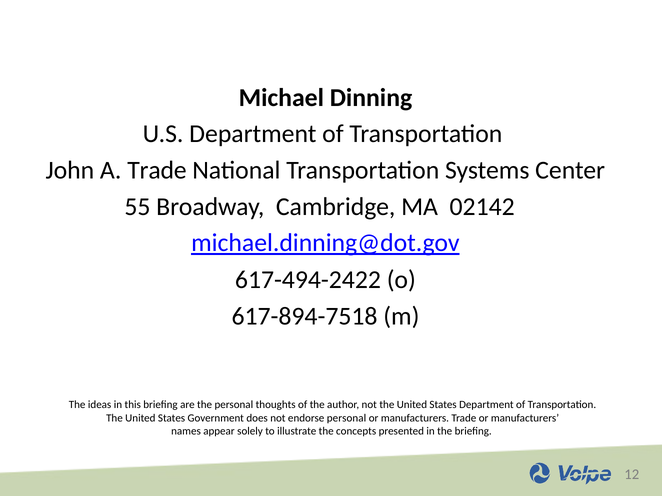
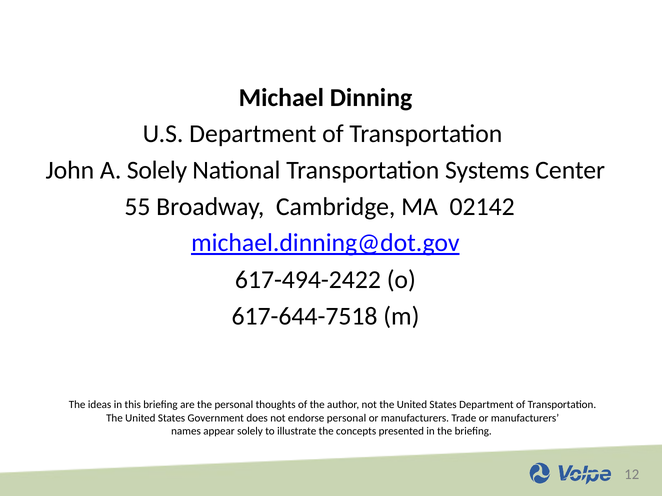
A Trade: Trade -> Solely (157, 170)
617-894-7518: 617-894-7518 -> 617-644-7518 (304, 317)
